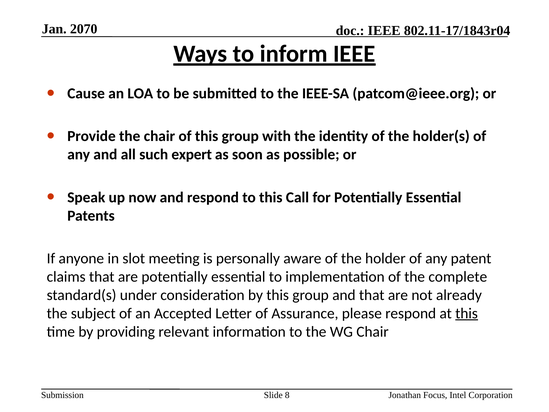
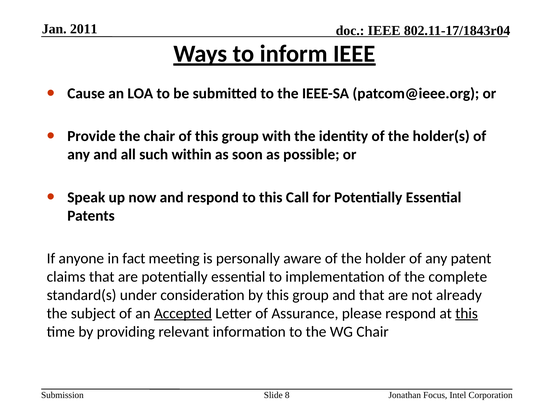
2070: 2070 -> 2011 (84, 29)
expert: expert -> within (192, 154)
slot: slot -> fact (134, 258)
Accepted underline: none -> present (183, 313)
